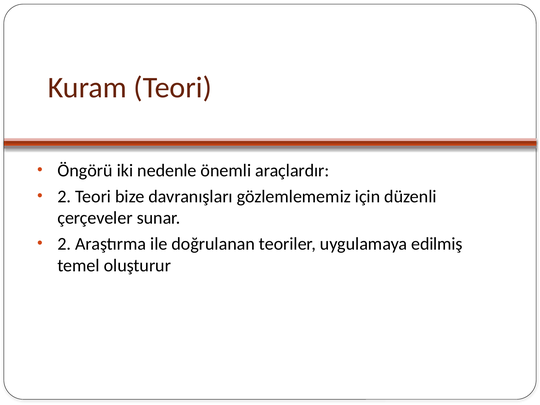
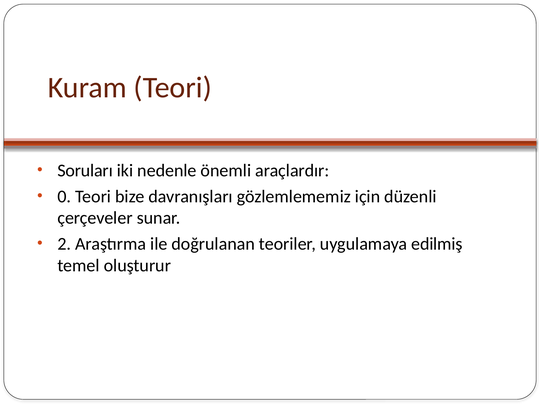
Öngörü: Öngörü -> Soruları (85, 170)
2: 2 -> 0 (64, 196)
